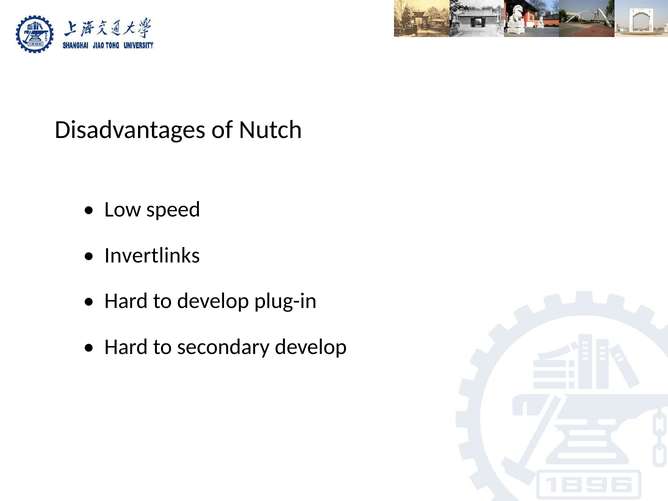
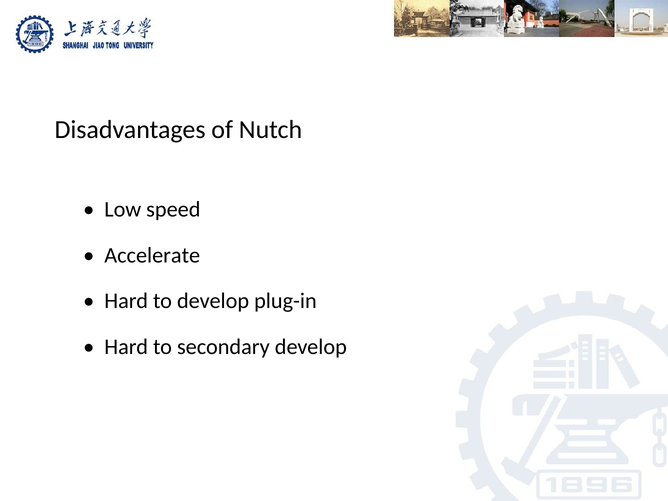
Invertlinks: Invertlinks -> Accelerate (152, 255)
